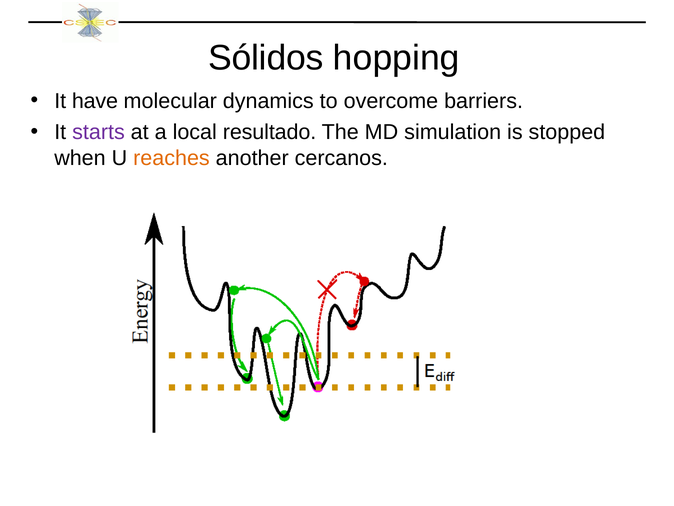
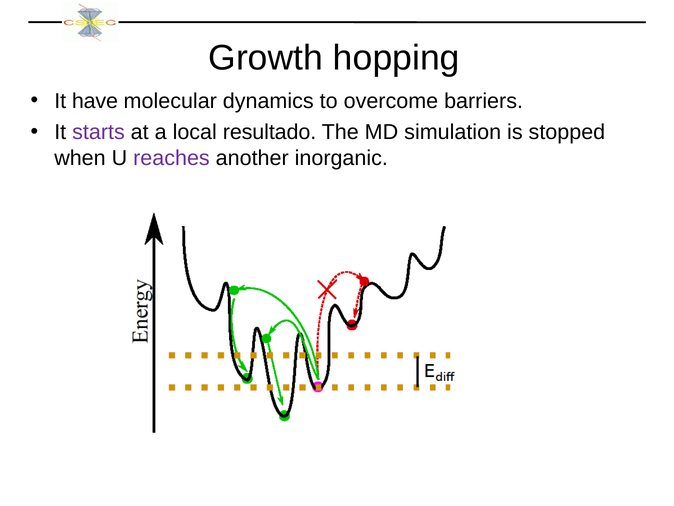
Sólidos: Sólidos -> Growth (266, 58)
reaches colour: orange -> purple (171, 158)
cercanos: cercanos -> inorganic (341, 158)
